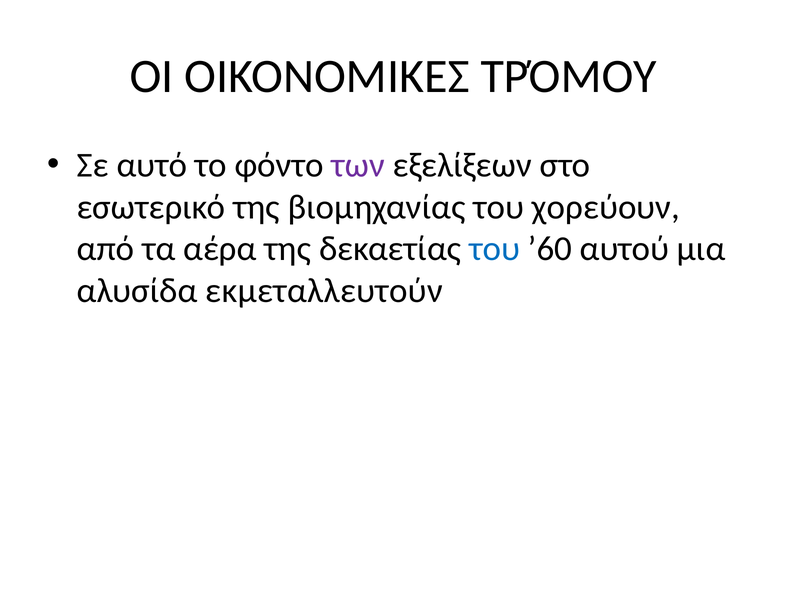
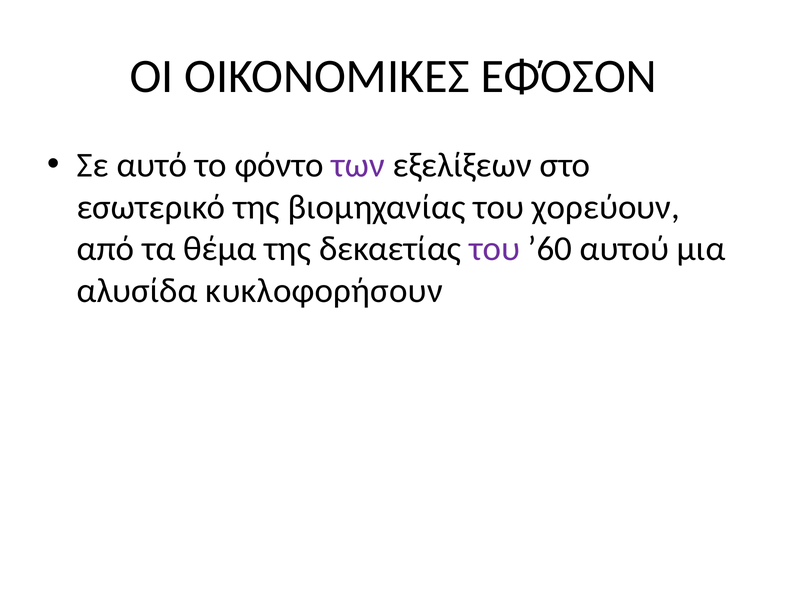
ΤΡΌΜΟΥ: ΤΡΌΜΟΥ -> ΕΦΌΣΟΝ (569, 76)
αέρα: αέρα -> θέμα (220, 249)
του colour: blue -> purple (495, 249)
εκμεταλλευτούν: εκμεταλλευτούν -> κυκλοφορήσουν (324, 291)
